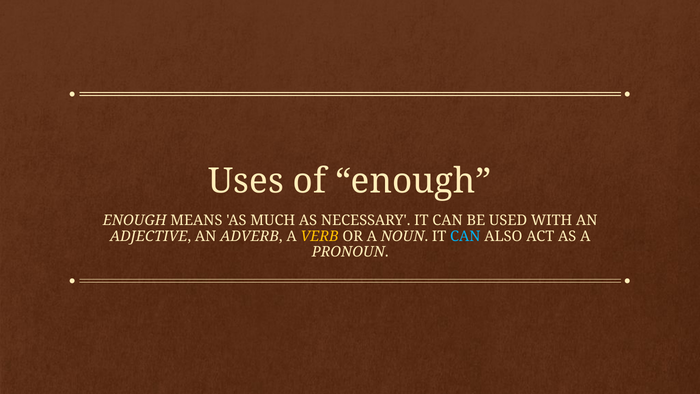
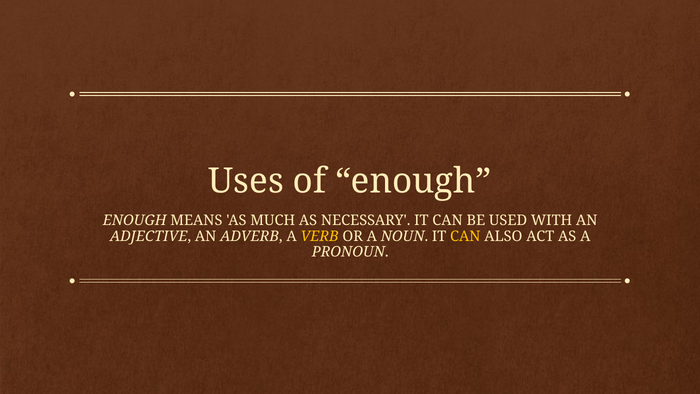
CAN colour: light blue -> yellow (465, 236)
